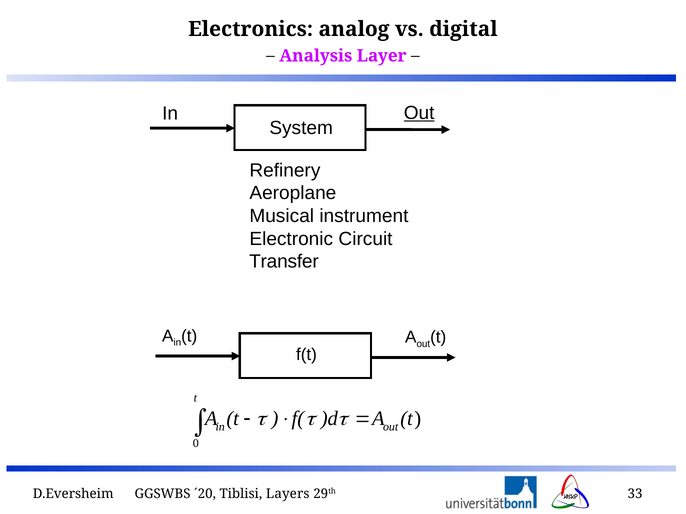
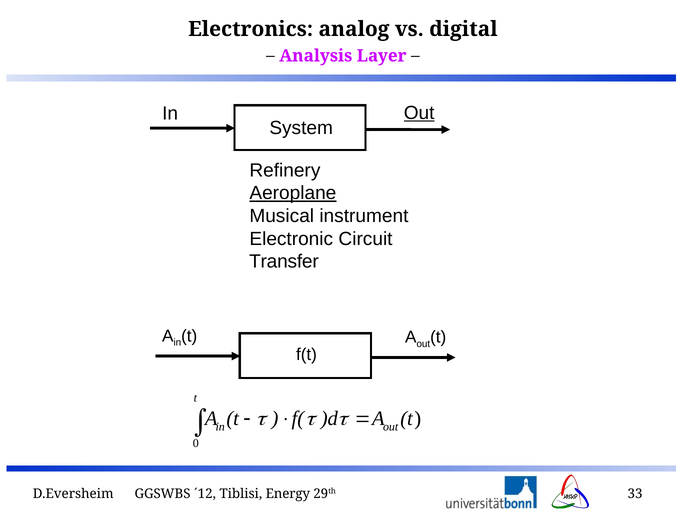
Aeroplane underline: none -> present (293, 193)
´20: ´20 -> ´12 (205, 494)
Layers: Layers -> Energy (288, 494)
